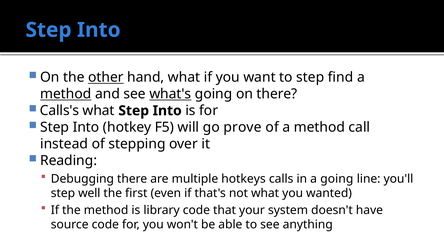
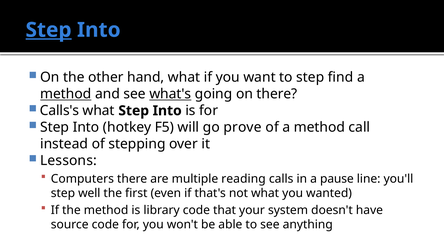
Step underline: none -> present (49, 30)
other underline: present -> none (106, 77)
Reading: Reading -> Lessons (69, 161)
Debugging: Debugging -> Computers (82, 179)
hotkeys: hotkeys -> reading (243, 179)
a going: going -> pause (337, 179)
